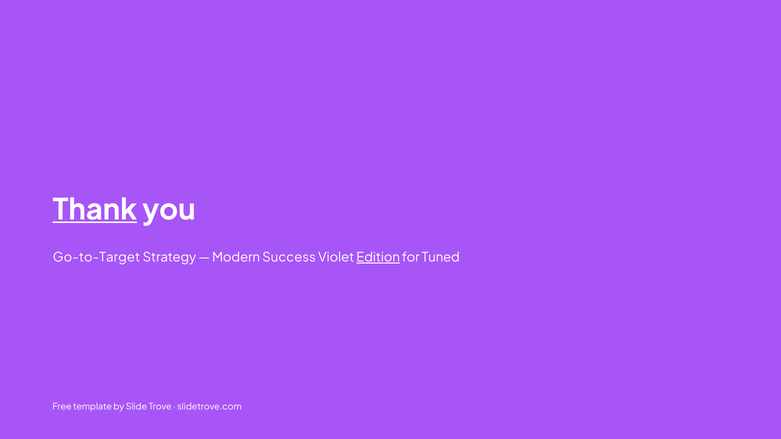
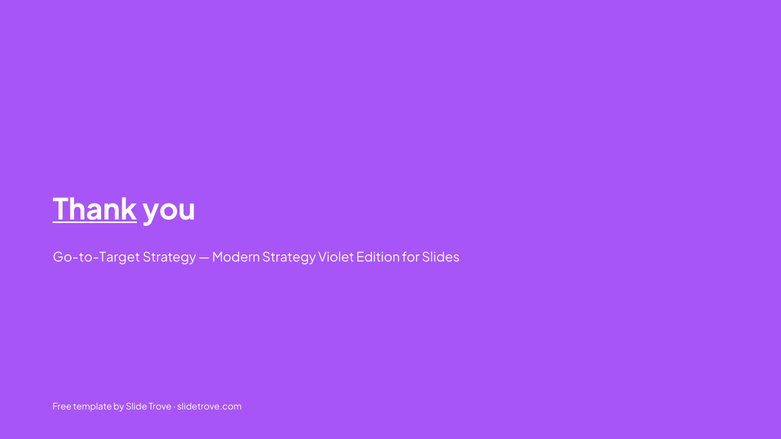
Modern Success: Success -> Strategy (289, 258)
Edition underline: present -> none (378, 258)
Tuned: Tuned -> Slides (441, 258)
